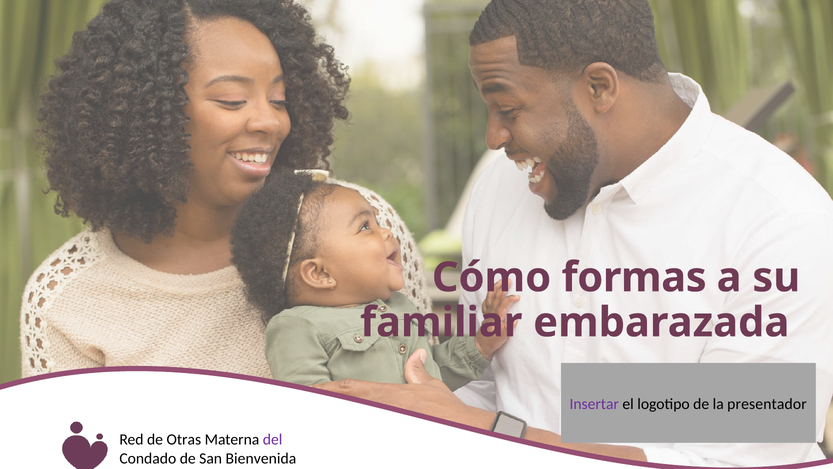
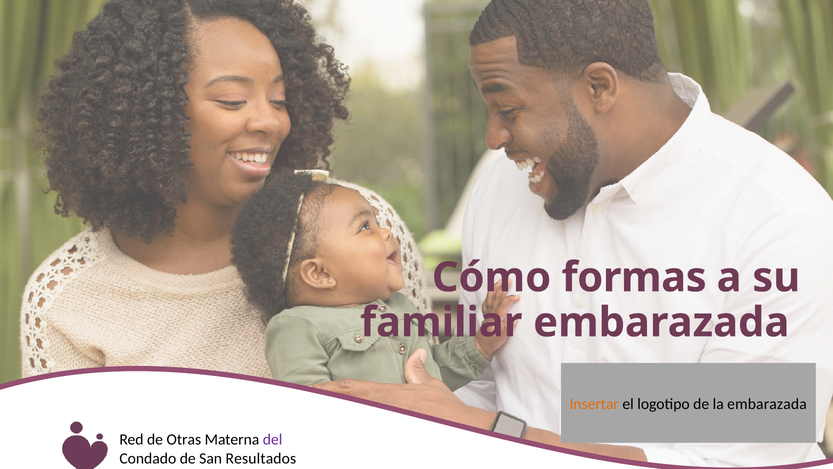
Insertar colour: purple -> orange (594, 404)
la presentador: presentador -> embarazada (767, 404)
Bienvenida: Bienvenida -> Resultados (261, 458)
